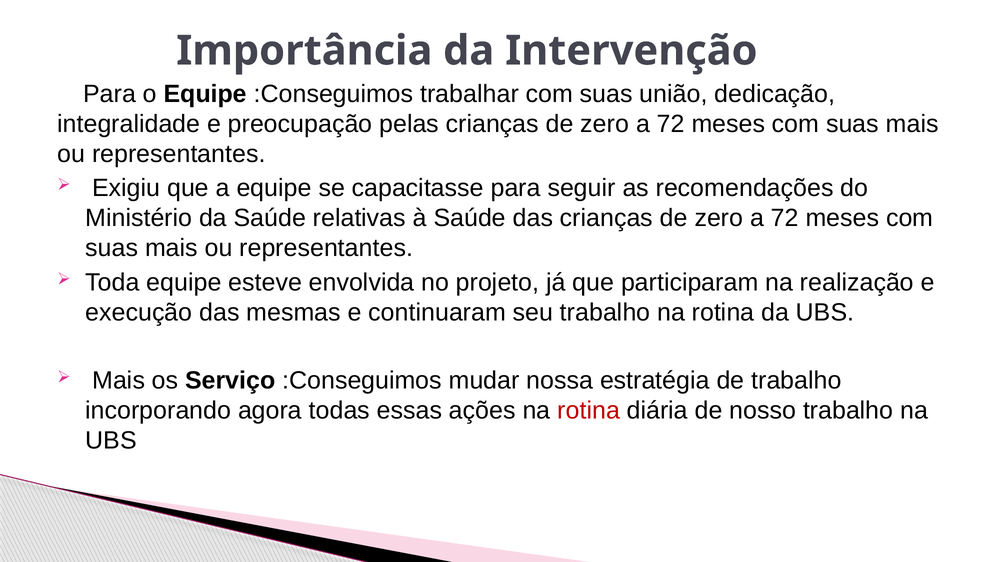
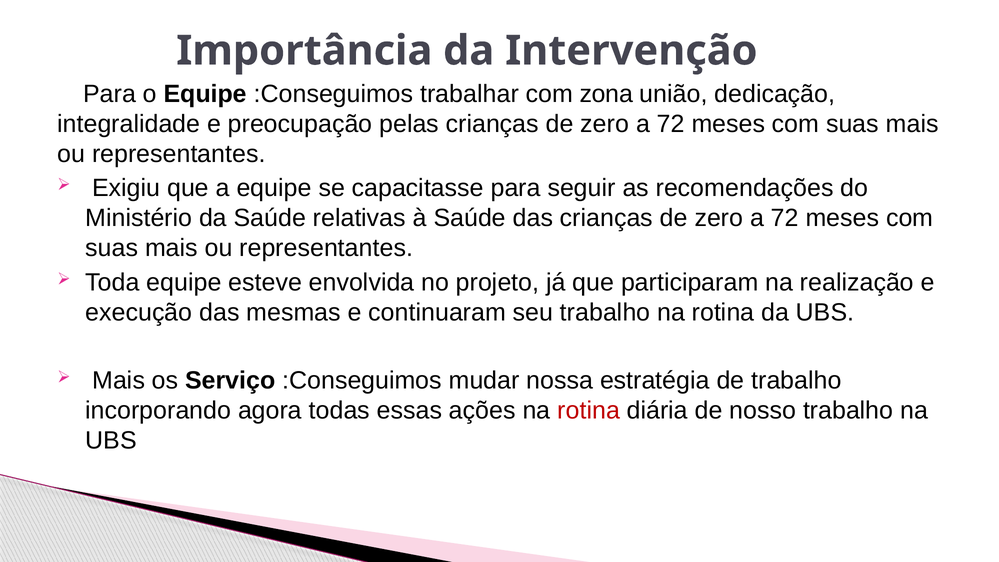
trabalhar com suas: suas -> zona (606, 94)
